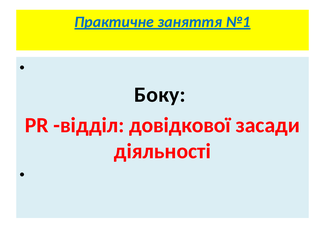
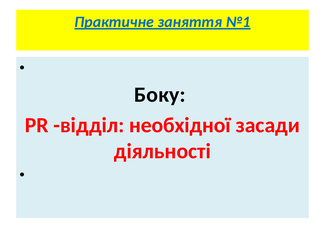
довідкової: довідкової -> необхідної (180, 125)
